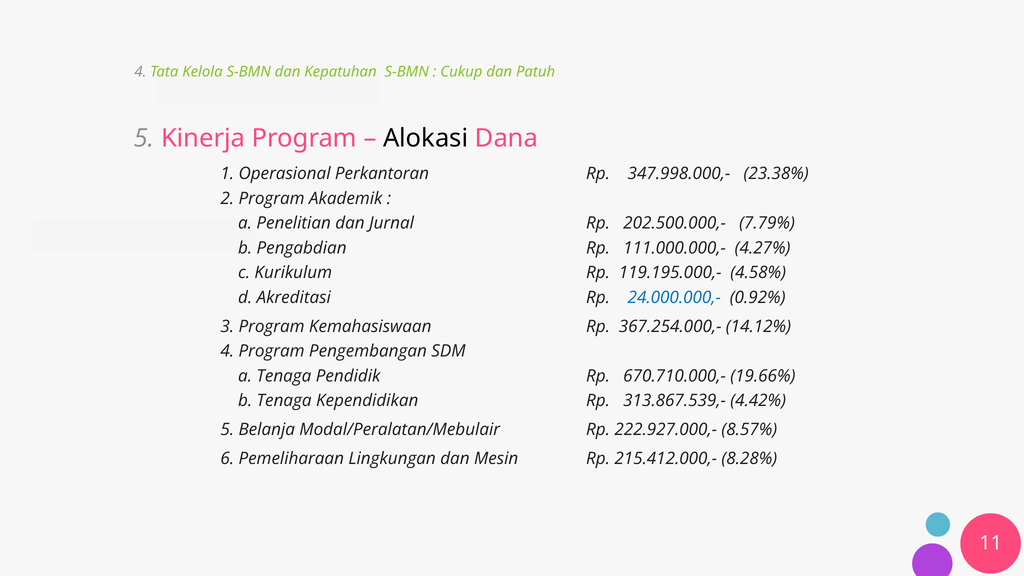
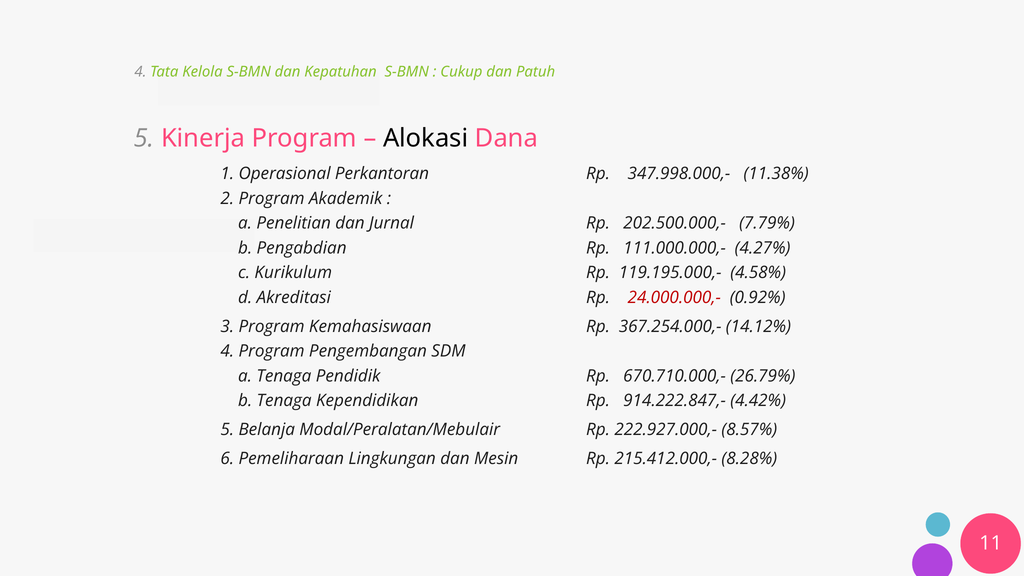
23.38%: 23.38% -> 11.38% (776, 174)
24.000.000,- colour: blue -> red (674, 298)
19.66%: 19.66% -> 26.79% (763, 376)
313.867.539,-: 313.867.539,- -> 914.222.847,- (675, 401)
